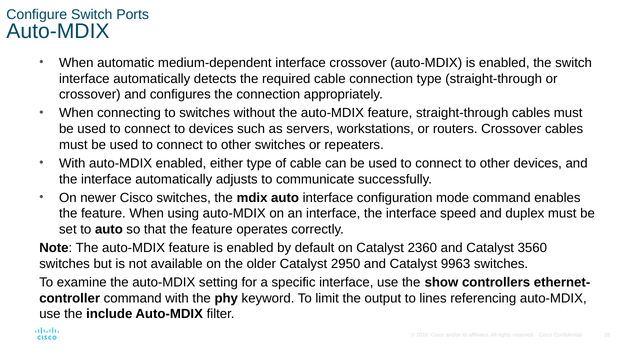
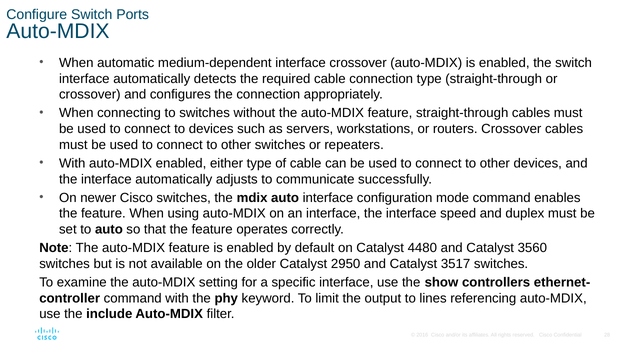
2360: 2360 -> 4480 (422, 248)
9963: 9963 -> 3517 (456, 264)
